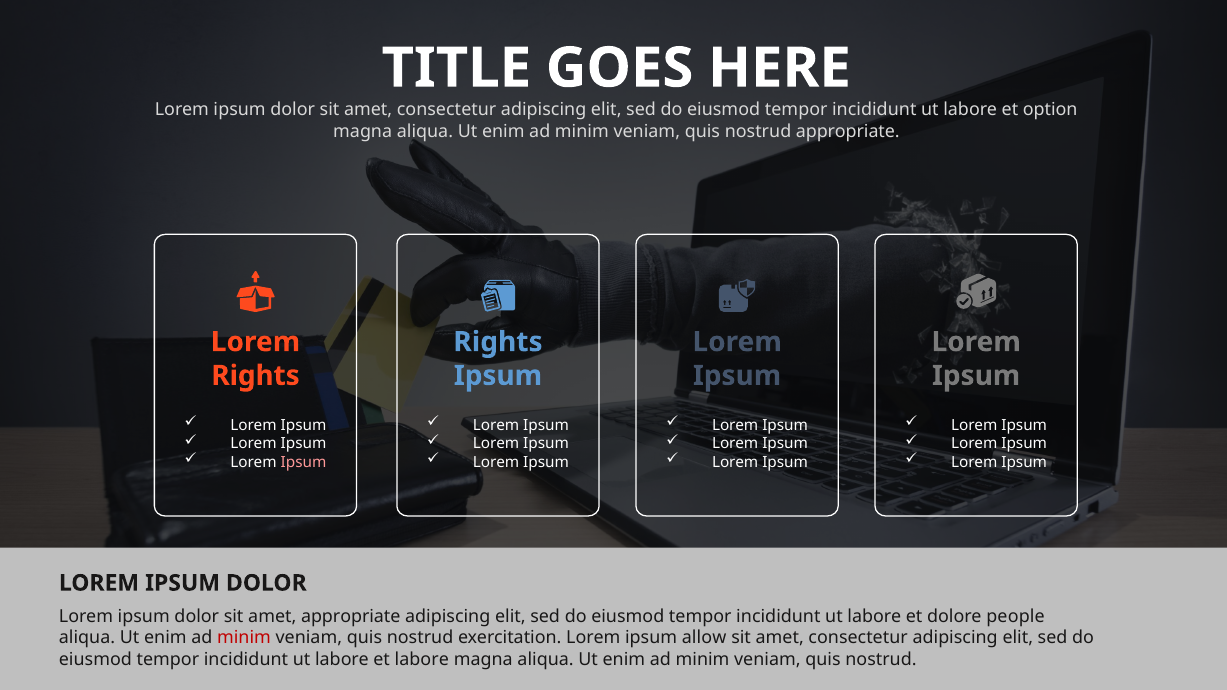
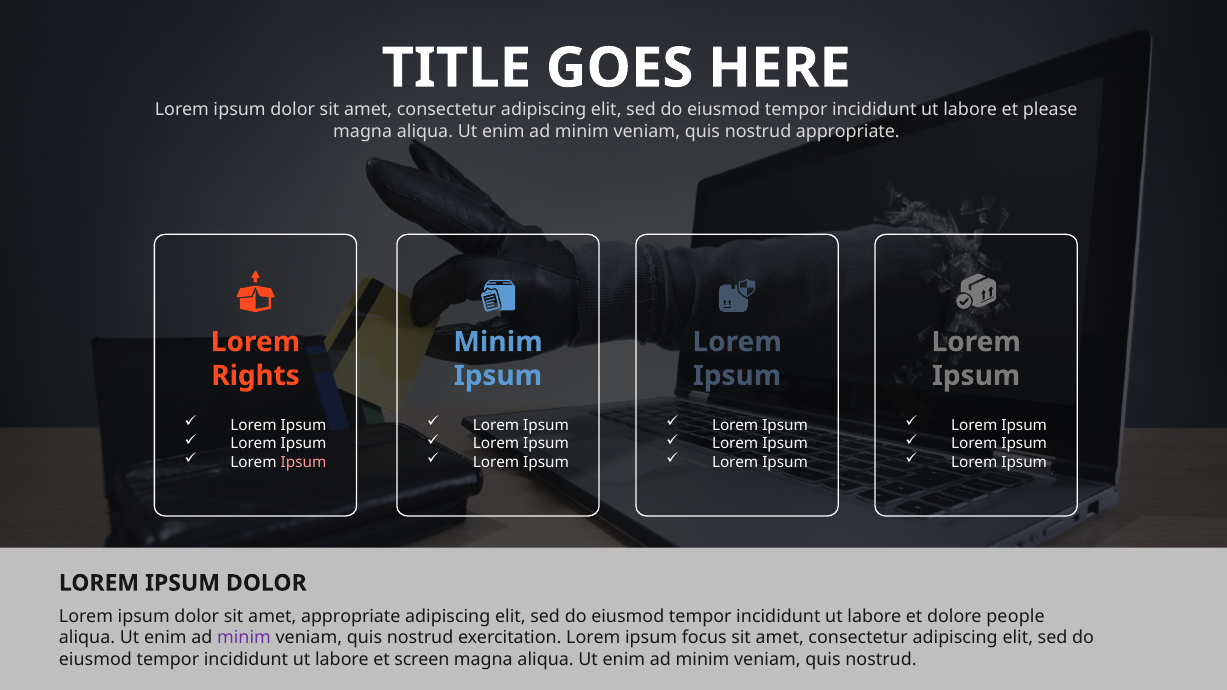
option: option -> please (1050, 110)
Rights: Rights -> Minim (498, 342)
minim colour: red -> purple (244, 638)
allow: allow -> focus (704, 638)
et labore: labore -> screen (422, 660)
